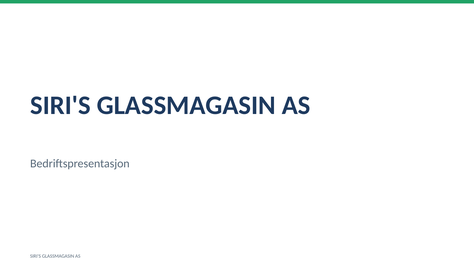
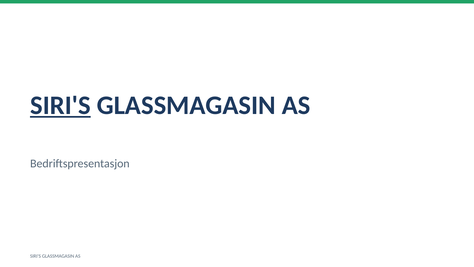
SIRI'S underline: none -> present (60, 105)
